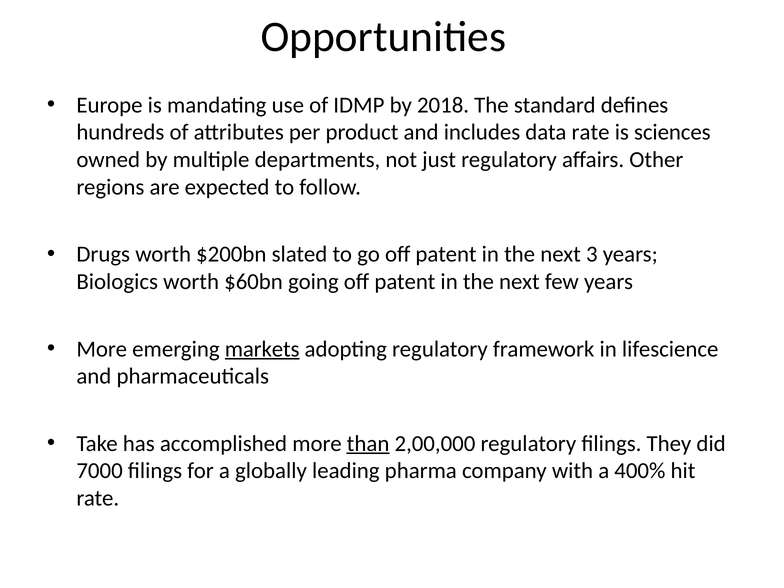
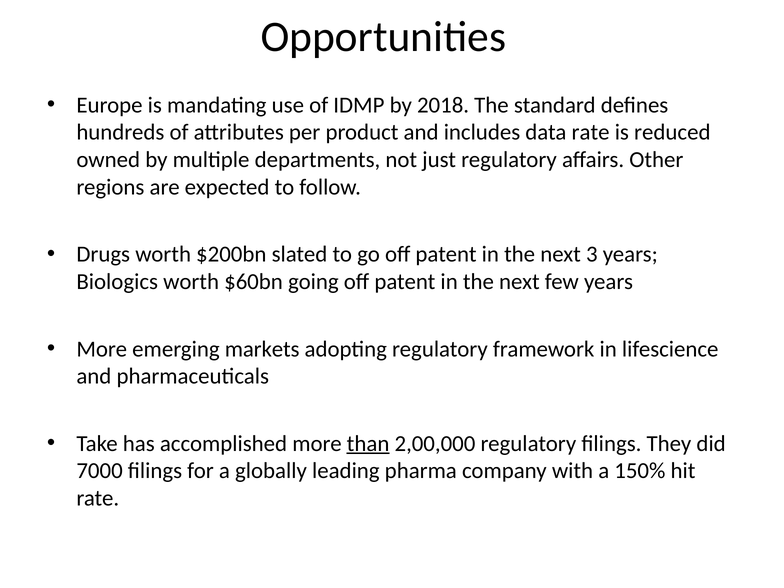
sciences: sciences -> reduced (672, 132)
markets underline: present -> none (262, 349)
400%: 400% -> 150% (640, 471)
